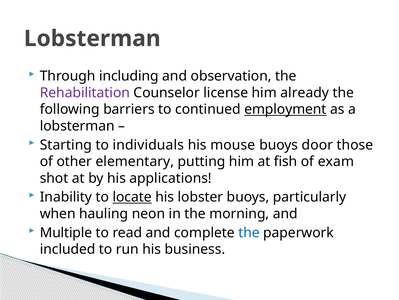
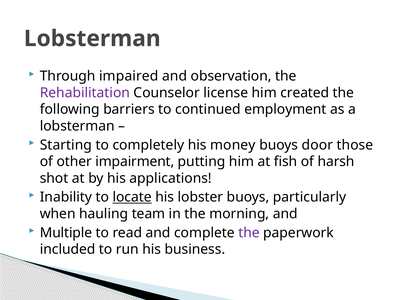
including: including -> impaired (129, 76)
already: already -> created (305, 93)
employment underline: present -> none (285, 109)
individuals: individuals -> completely (148, 145)
mouse: mouse -> money (233, 145)
elementary: elementary -> impairment (135, 161)
exam: exam -> harsh (336, 161)
neon: neon -> team (148, 213)
the colour: blue -> purple (249, 232)
